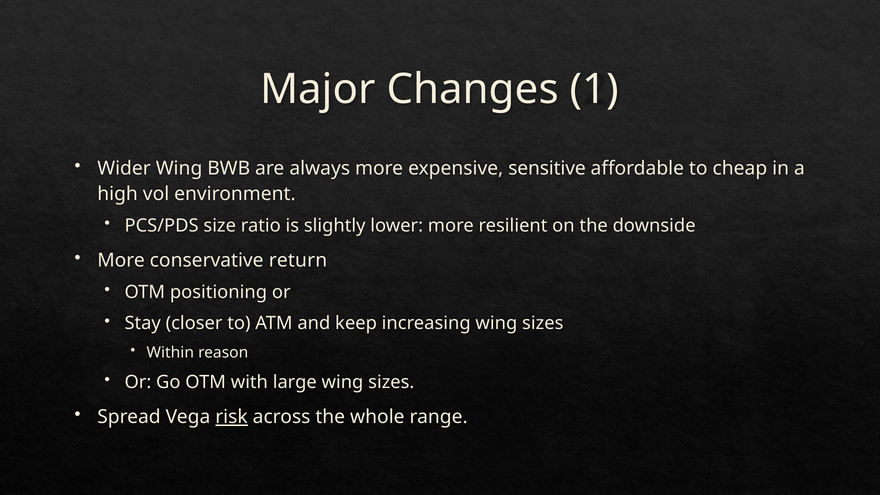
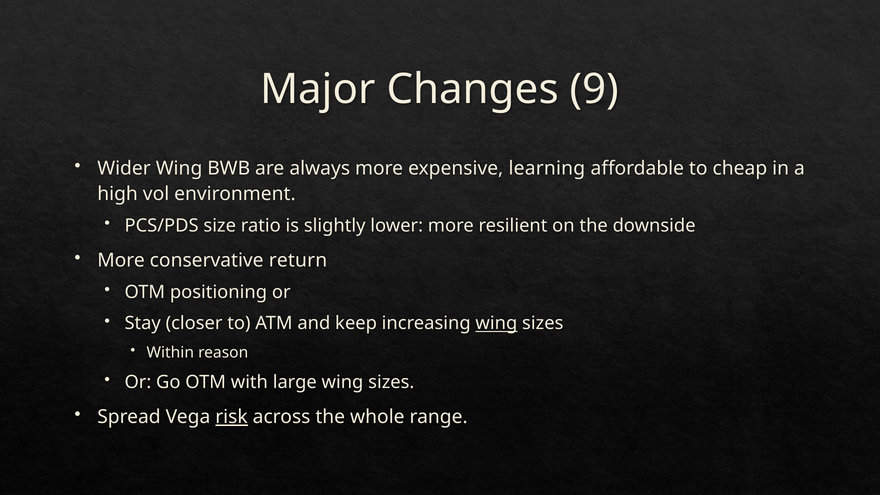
1: 1 -> 9 (594, 89)
sensitive: sensitive -> learning (547, 168)
wing underline: none -> present (496, 323)
